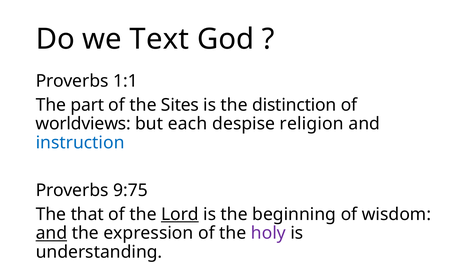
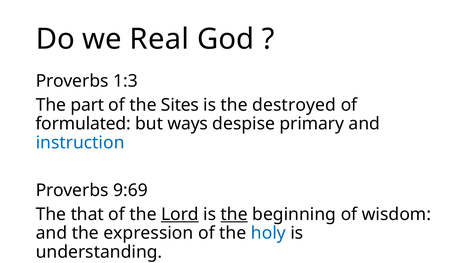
Text: Text -> Real (159, 39)
1:1: 1:1 -> 1:3 (126, 81)
distinction: distinction -> destroyed (294, 105)
worldviews: worldviews -> formulated (83, 124)
each: each -> ways (188, 124)
religion: religion -> primary (312, 124)
9:75: 9:75 -> 9:69 (131, 191)
the underline: none -> present (234, 214)
and underline: present -> none (51, 233)
holy colour: purple -> blue (268, 233)
